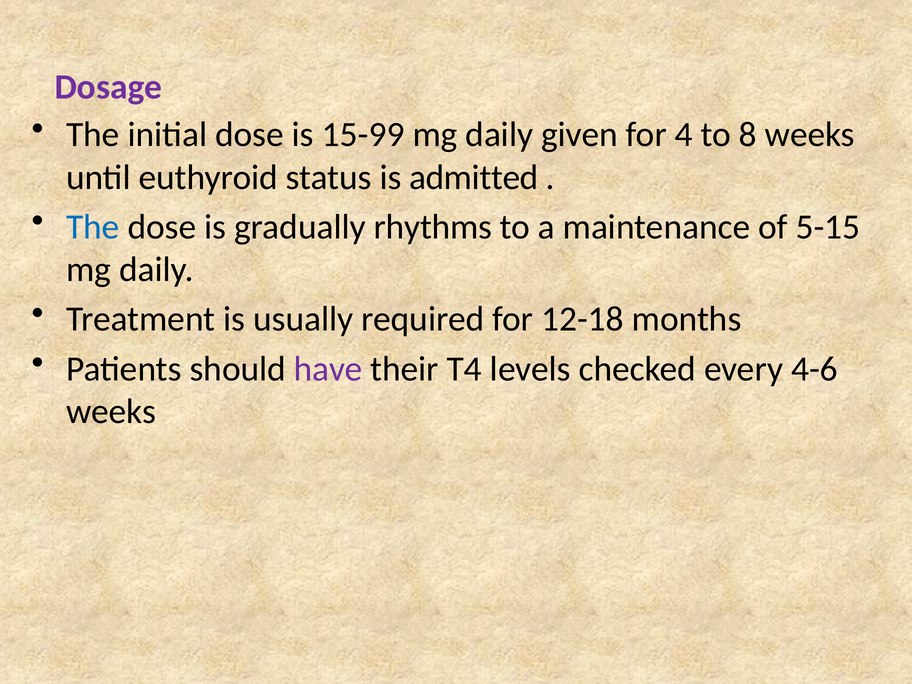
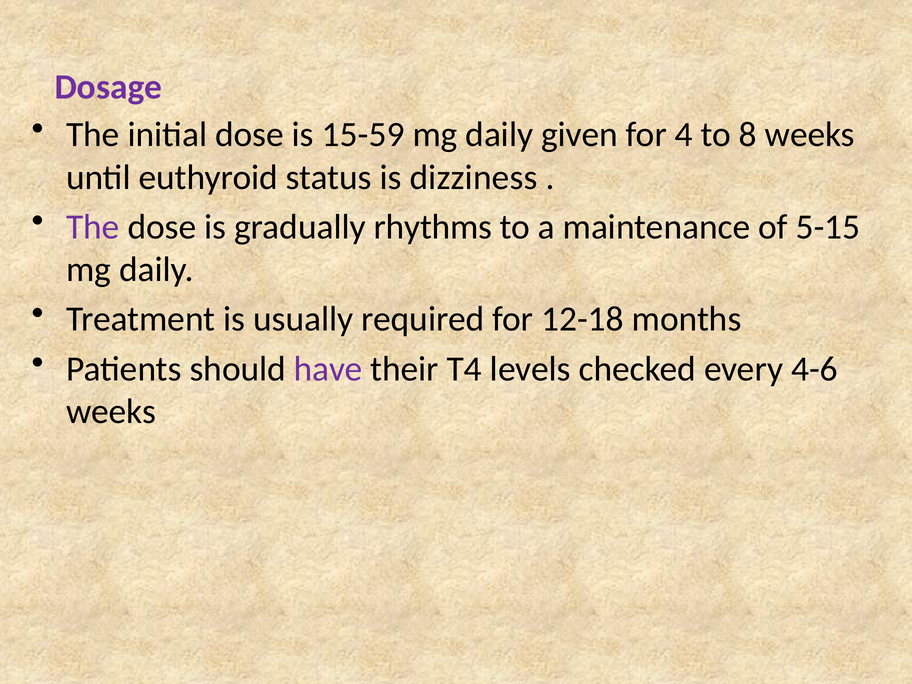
15-99: 15-99 -> 15-59 (363, 135)
admitted: admitted -> dizziness (474, 177)
The colour: blue -> purple (93, 227)
